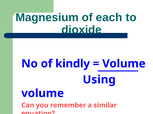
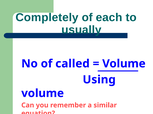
Magnesium: Magnesium -> Completely (47, 18)
dioxide: dioxide -> usually (81, 30)
kindly: kindly -> called (72, 64)
